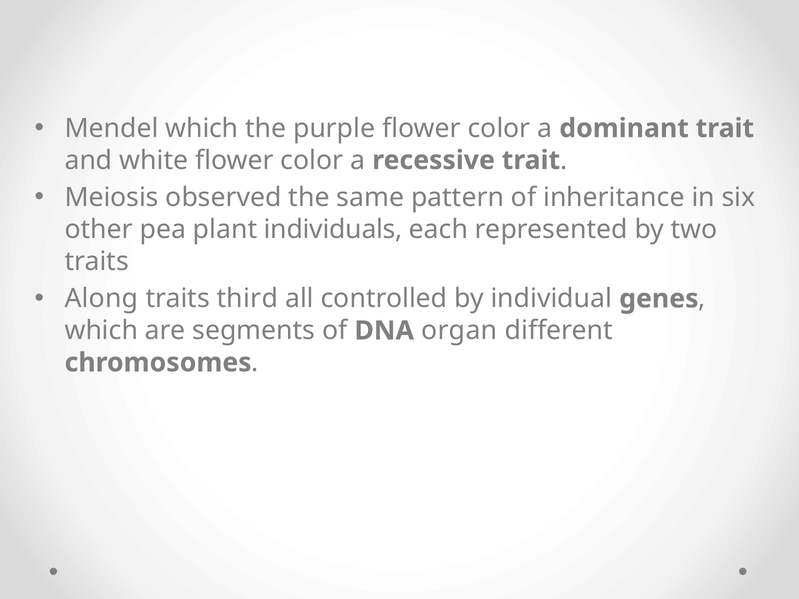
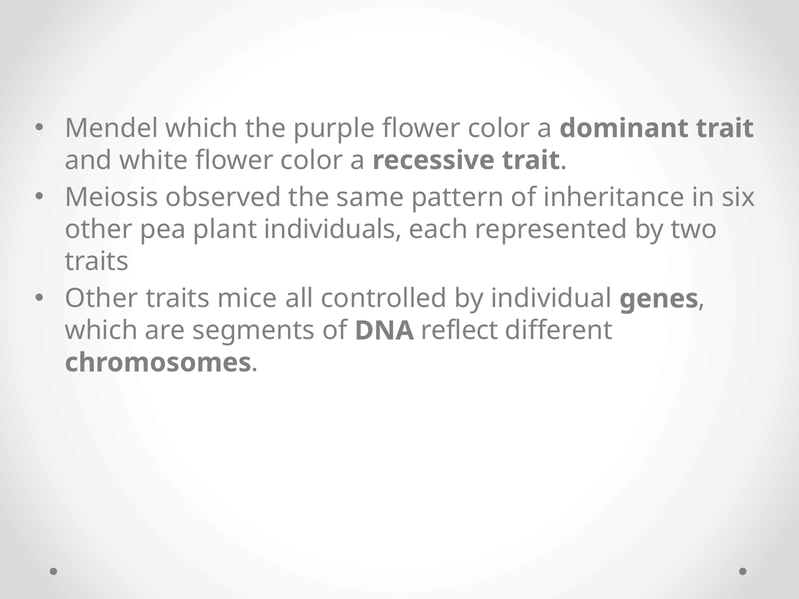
Along: Along -> Other (102, 299)
third: third -> mice (247, 299)
organ: organ -> reflect (460, 331)
